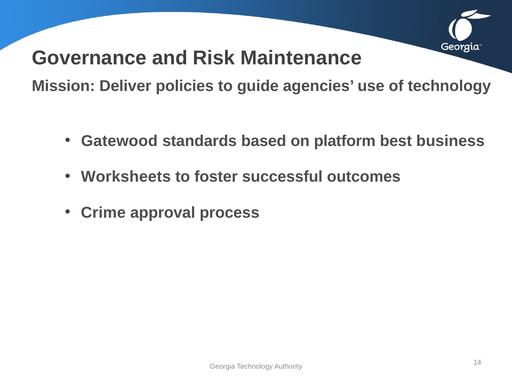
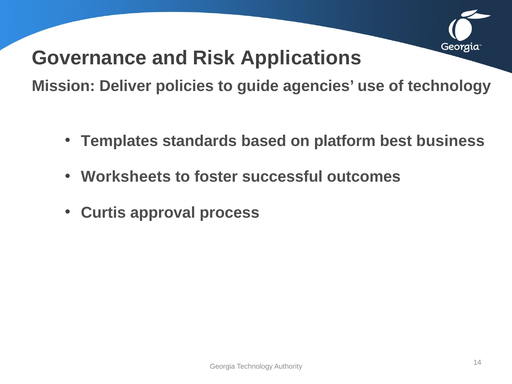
Maintenance: Maintenance -> Applications (301, 58)
Gatewood: Gatewood -> Templates (119, 141)
Crime: Crime -> Curtis (103, 213)
